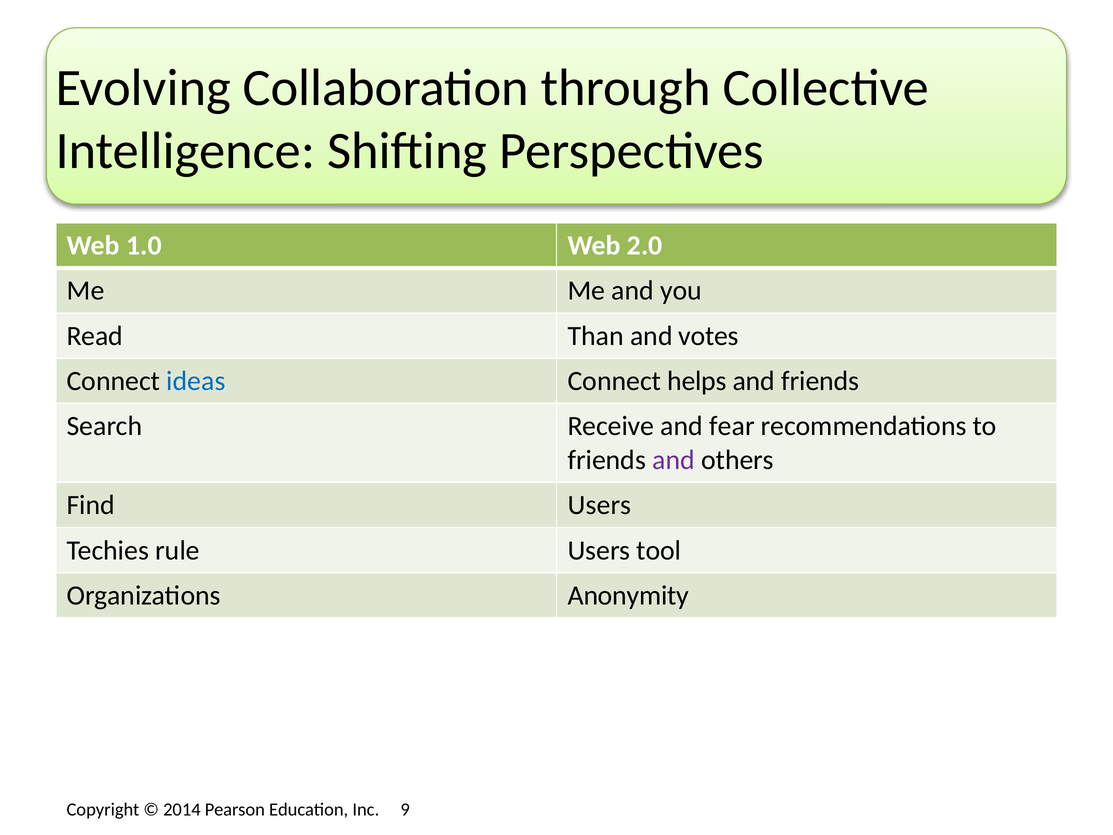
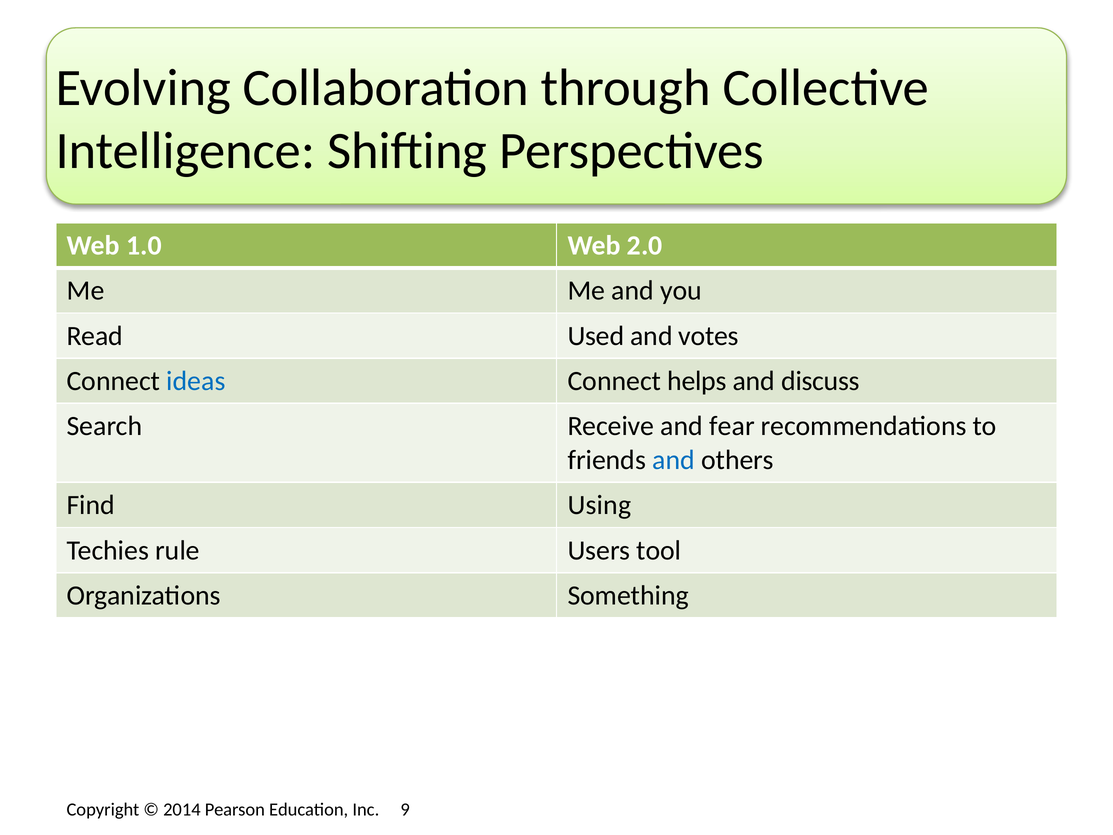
Than: Than -> Used (596, 336)
and friends: friends -> discuss (820, 381)
and colour: purple -> blue (674, 460)
Find Users: Users -> Using (599, 505)
Anonymity: Anonymity -> Something (628, 595)
